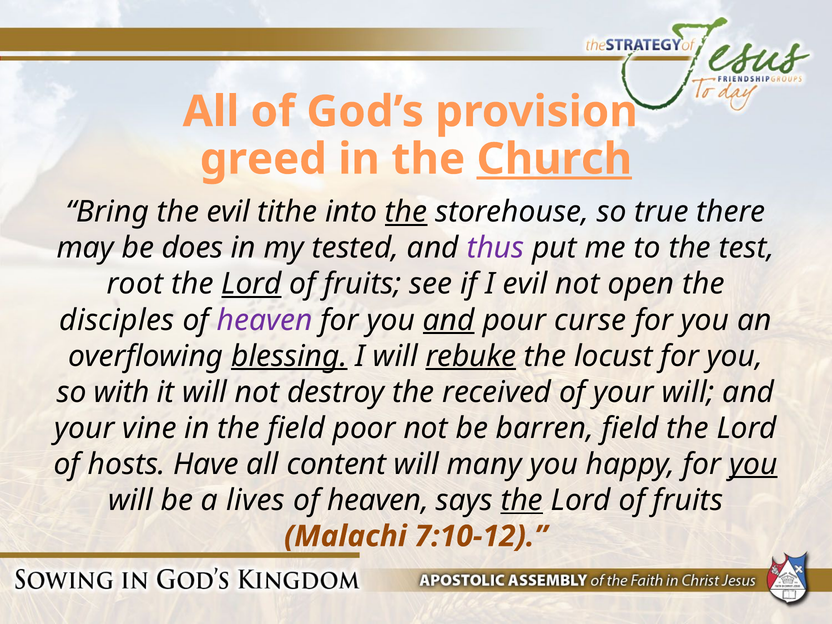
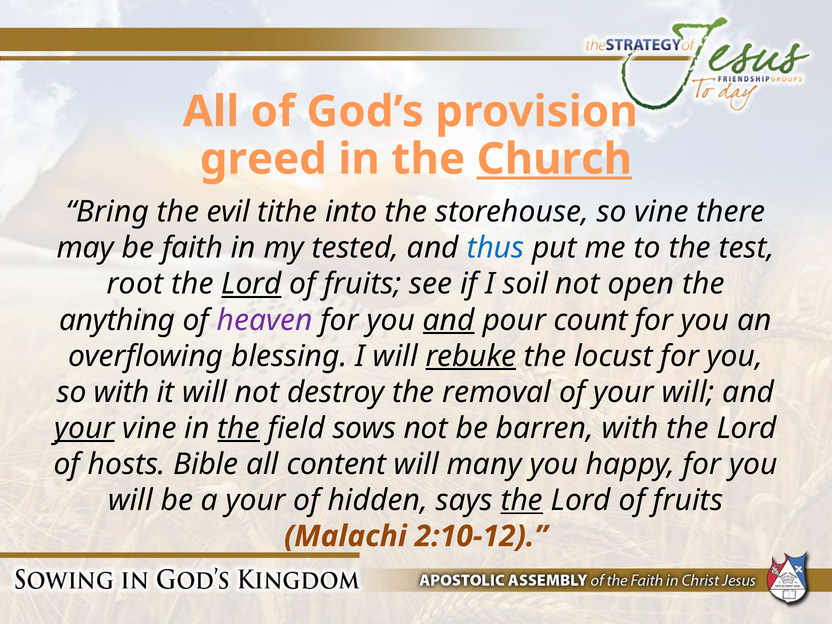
the underline: present -> none (406, 212)
so true: true -> vine (661, 212)
does: does -> faith (193, 248)
thus colour: purple -> blue (495, 248)
I evil: evil -> soil (525, 284)
disciples: disciples -> anything (117, 320)
curse: curse -> count (591, 320)
blessing underline: present -> none (289, 356)
received: received -> removal (497, 392)
your underline: none -> present (85, 428)
the underline: none -> present (239, 428)
poor: poor -> sows (364, 428)
barren field: field -> with (630, 428)
Have: Have -> Bible (206, 464)
you underline: present -> none (753, 464)
a lives: lives -> your (256, 500)
heaven: heaven -> hidden (378, 500)
7:10-12: 7:10-12 -> 2:10-12 (481, 536)
